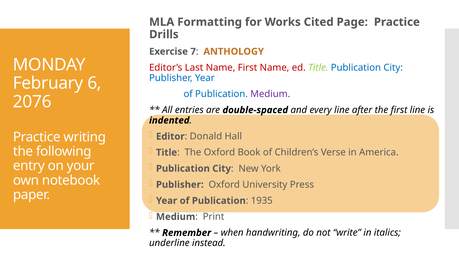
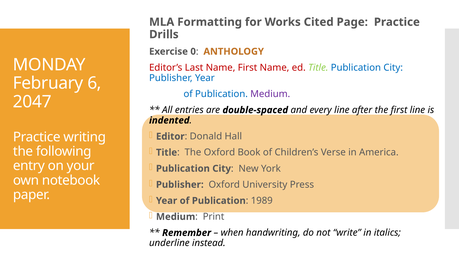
7: 7 -> 0 (193, 52)
2076: 2076 -> 2047 (32, 102)
1935: 1935 -> 1989 (262, 201)
